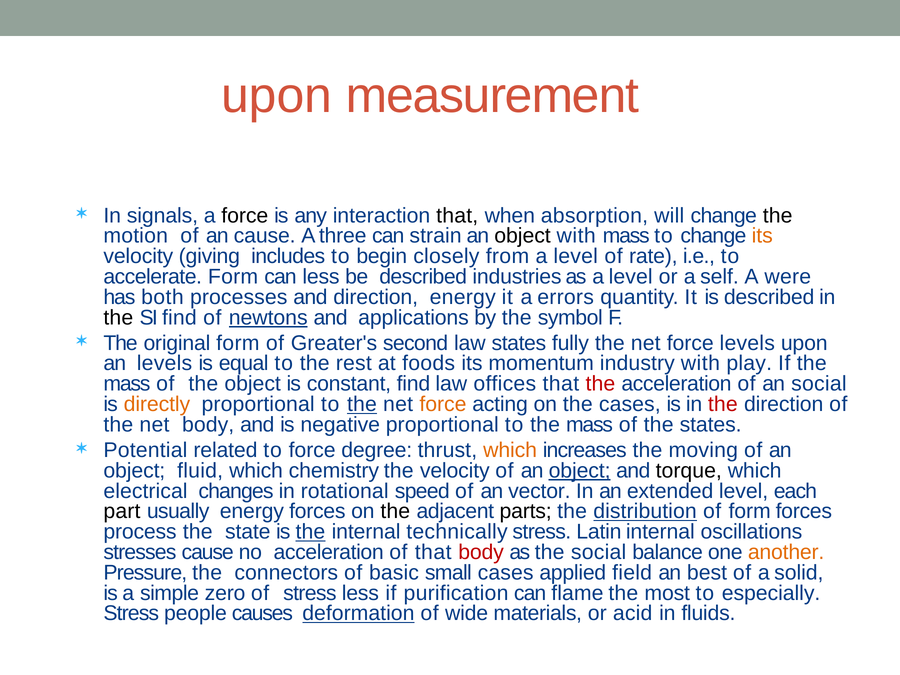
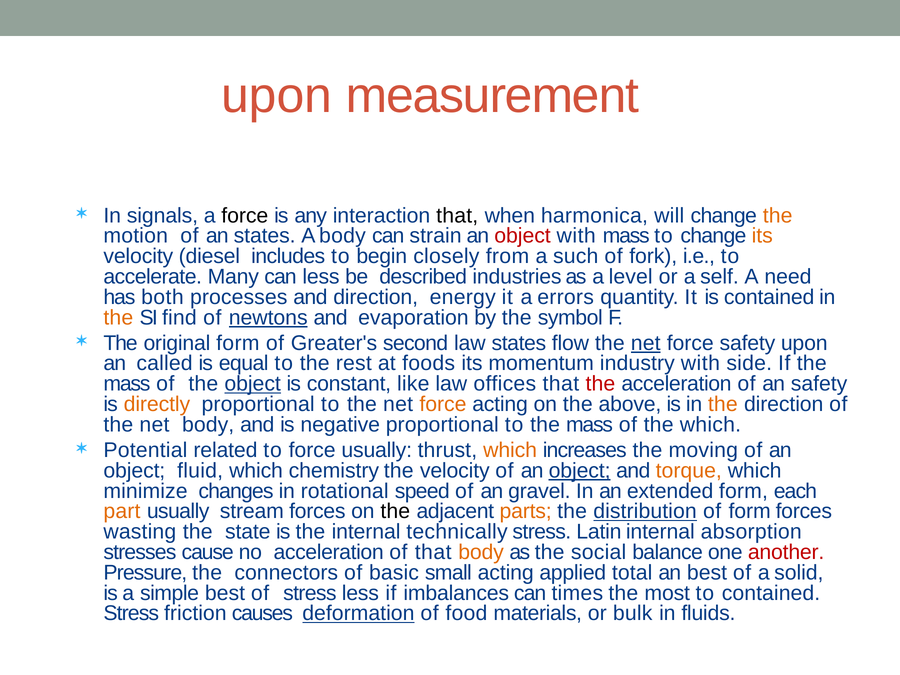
absorption: absorption -> harmonica (594, 216)
the colour: black -> orange (778, 216)
an cause: cause -> states (265, 236)
A three: three -> body (342, 236)
object colour: black -> red (523, 236)
giving: giving -> diesel (209, 256)
from a level: level -> such (576, 256)
rate: rate -> fork (653, 256)
accelerate Form: Form -> Many (233, 277)
were: were -> need (788, 277)
is described: described -> contained (769, 297)
the colour: black -> orange (118, 318)
applications: applications -> evaporation (413, 318)
fully: fully -> flow (570, 343)
net underline: none -> present (646, 343)
force levels: levels -> safety (747, 343)
an levels: levels -> called (165, 363)
play: play -> side (749, 363)
object underline: none -> present (253, 384)
constant find: find -> like (413, 384)
an social: social -> safety (819, 384)
the underline: present -> none (362, 404)
the cases: cases -> above (630, 404)
the colour: red -> orange (723, 404)
the states: states -> which (710, 425)
force degree: degree -> usually (377, 450)
torque colour: black -> orange (689, 471)
electrical: electrical -> minimize (146, 491)
vector: vector -> gravel (539, 491)
extended level: level -> form (743, 491)
part colour: black -> orange (122, 511)
usually energy: energy -> stream (252, 511)
parts colour: black -> orange (526, 511)
process: process -> wasting (140, 532)
the underline: present -> none (310, 532)
oscillations: oscillations -> absorption (751, 532)
body colour: red -> orange (481, 552)
another colour: orange -> red (786, 552)
small cases: cases -> acting (506, 573)
field: field -> total (632, 573)
simple zero: zero -> best (225, 593)
purification: purification -> imbalances (456, 593)
flame: flame -> times (577, 593)
to especially: especially -> contained (771, 593)
people: people -> friction (195, 613)
wide: wide -> food (466, 613)
acid: acid -> bulk (633, 613)
